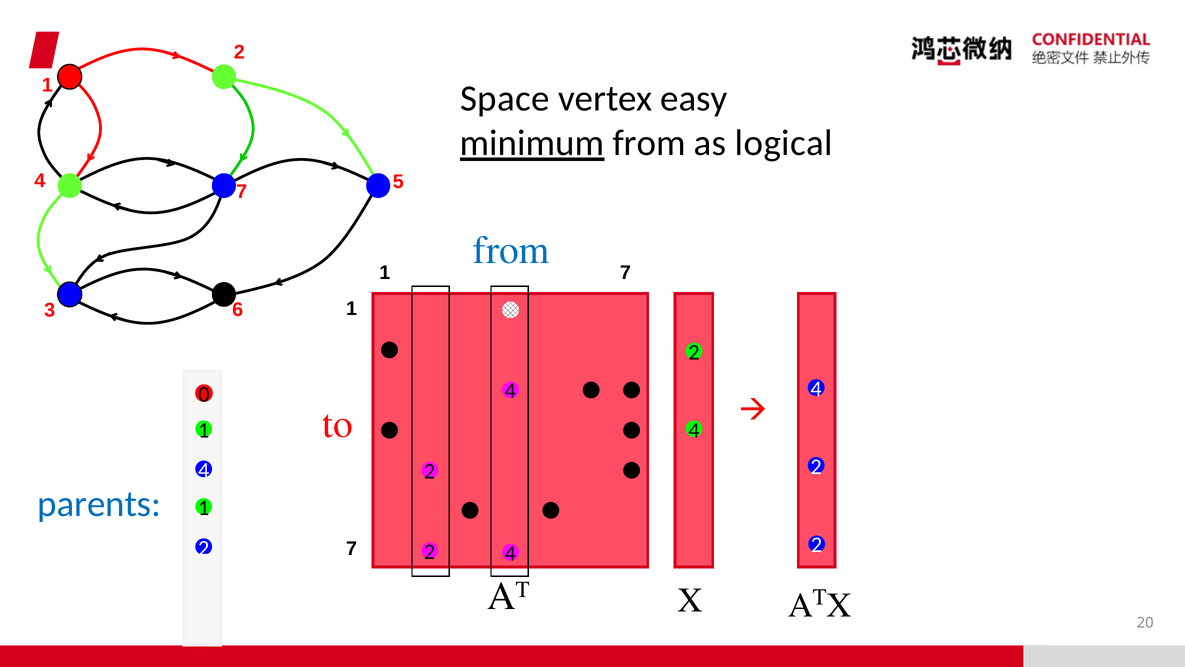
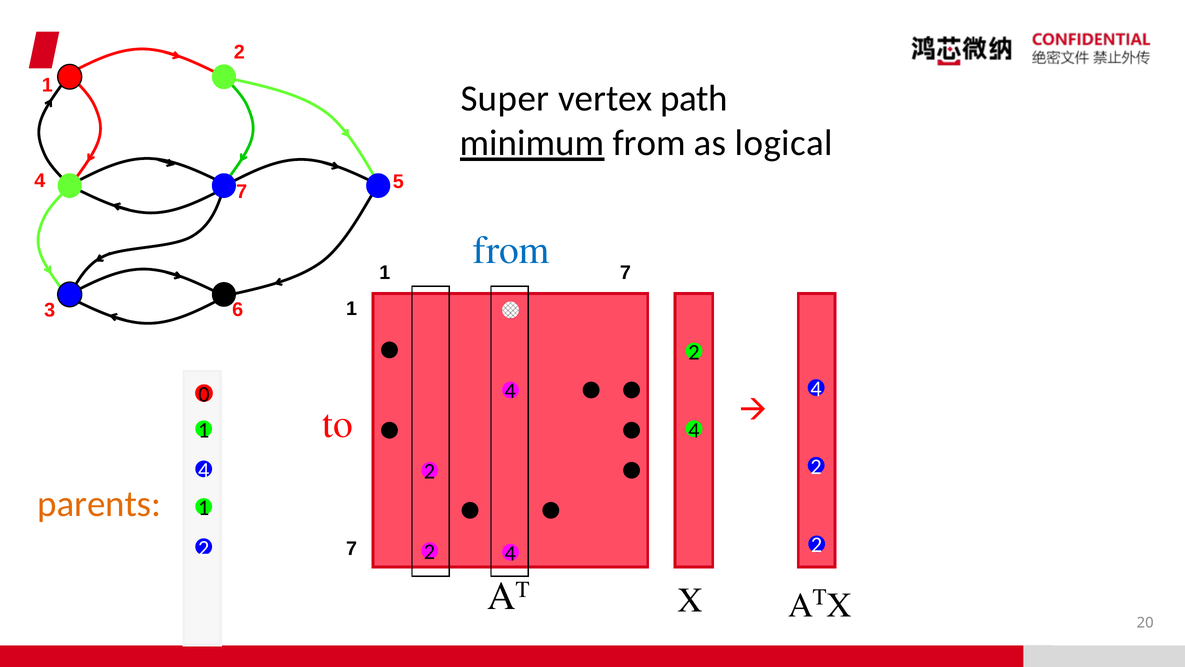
Space: Space -> Super (505, 99)
easy: easy -> path (694, 99)
parents colour: blue -> orange (99, 504)
